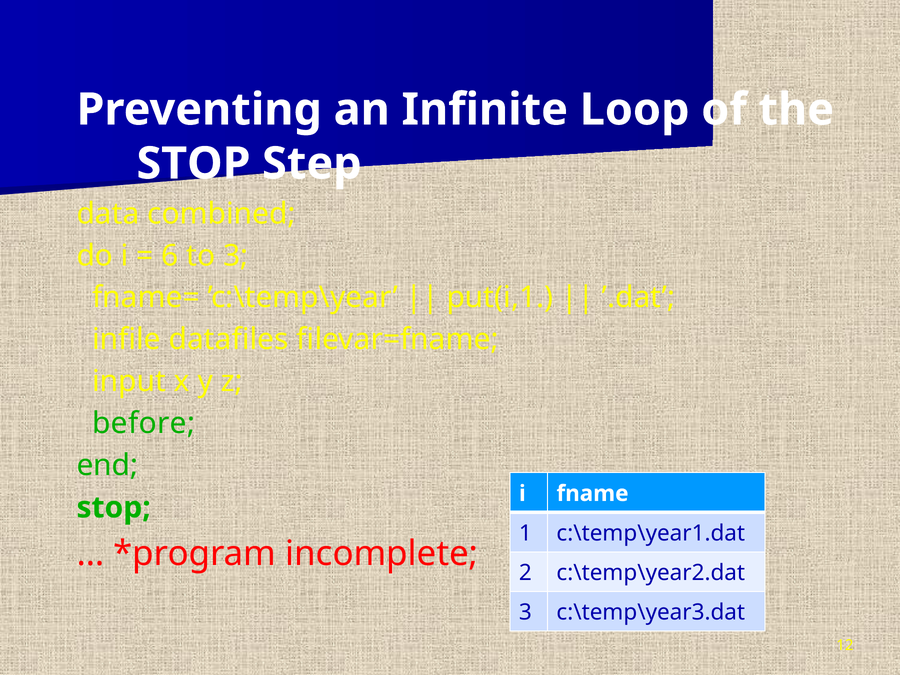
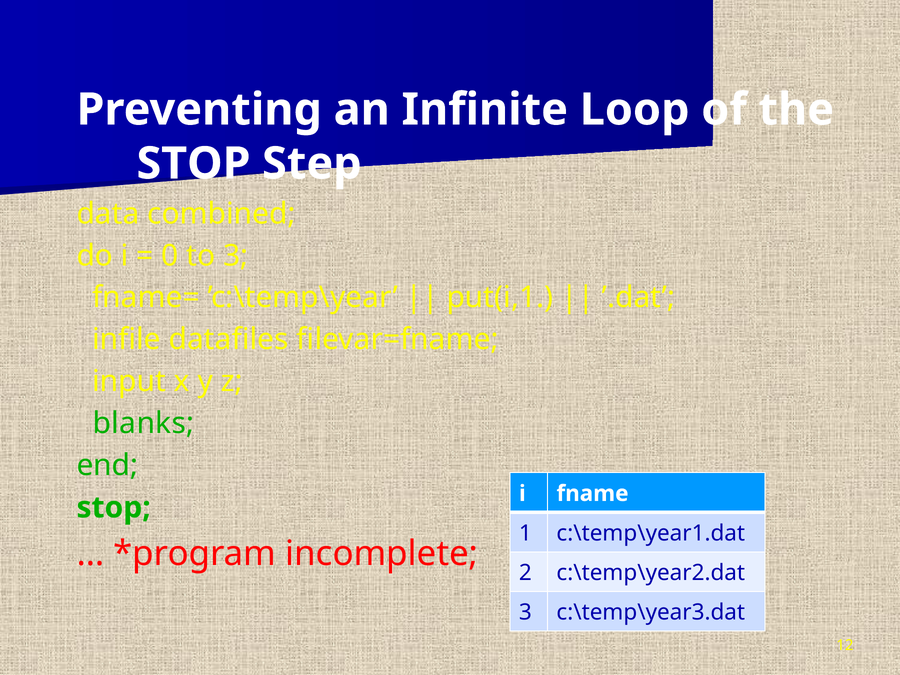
6: 6 -> 0 (170, 256)
before: before -> blanks (144, 424)
